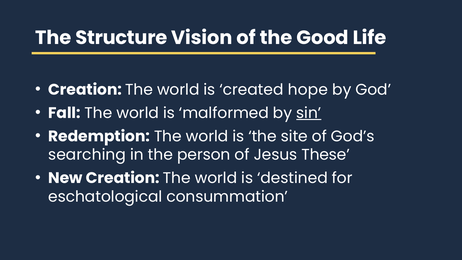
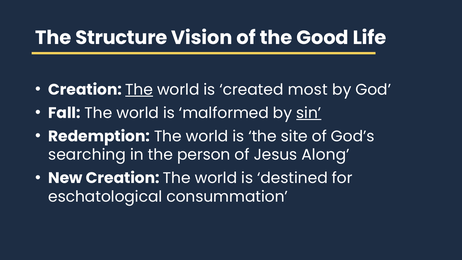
The underline: none -> present (139, 90)
hope: hope -> most (308, 90)
These: These -> Along (326, 155)
